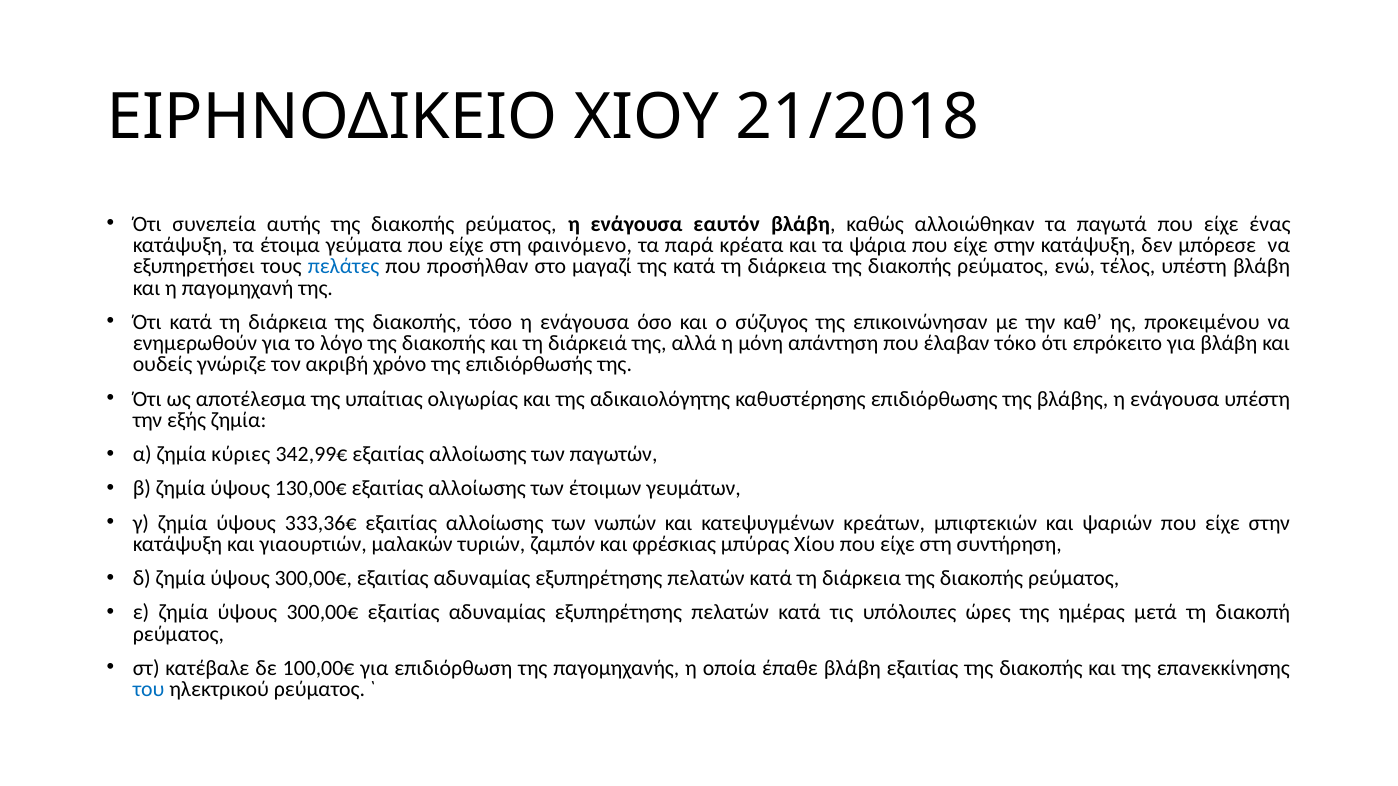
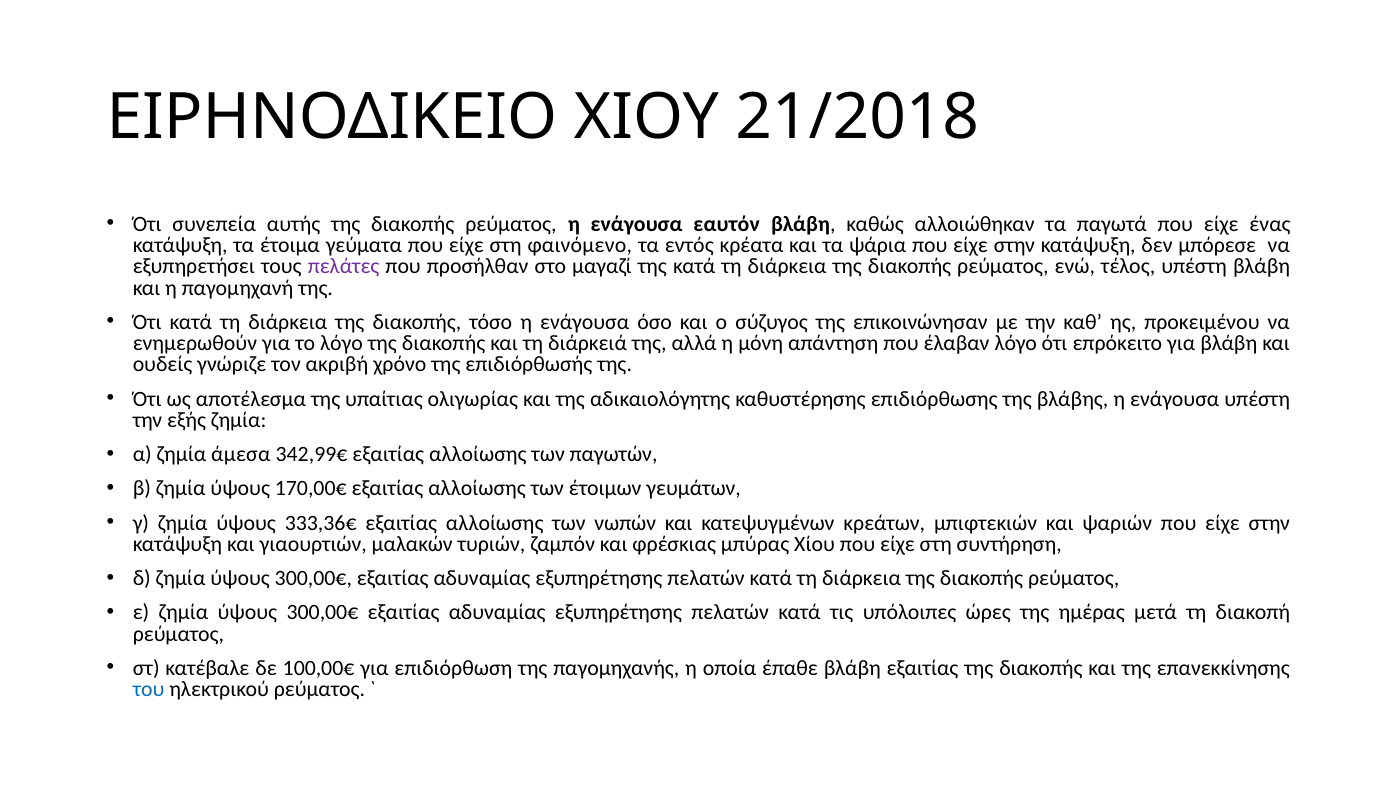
παρά: παρά -> εντός (689, 246)
πελάτες colour: blue -> purple (344, 267)
έλαβαν τόκο: τόκο -> λόγο (1016, 344)
κύριες: κύριες -> άμεσα (241, 455)
130,00€: 130,00€ -> 170,00€ (311, 489)
